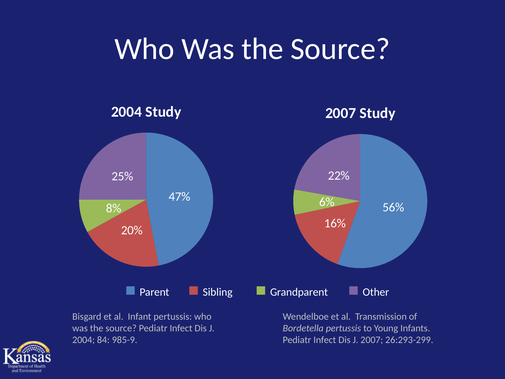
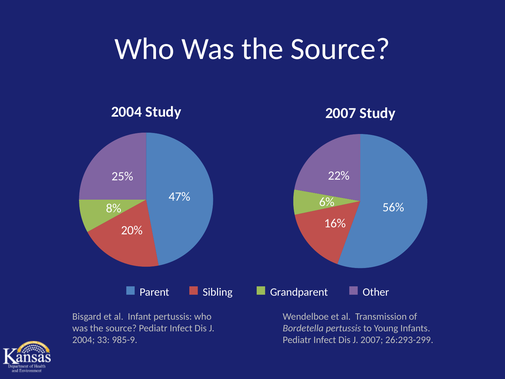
84: 84 -> 33 (103, 340)
